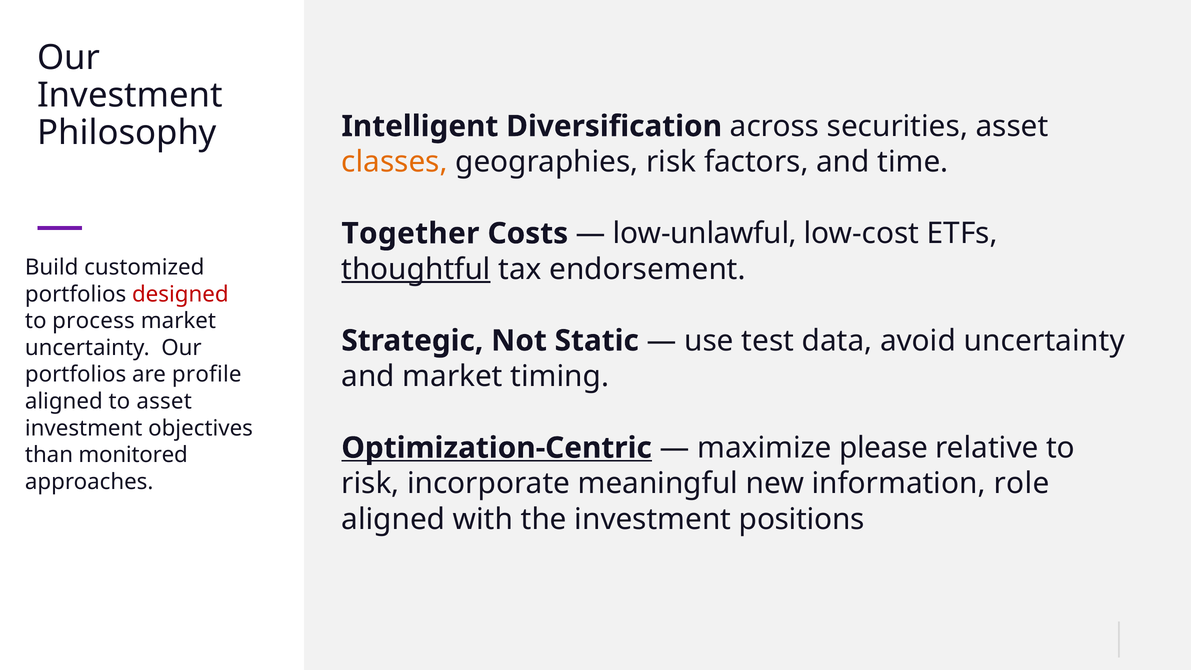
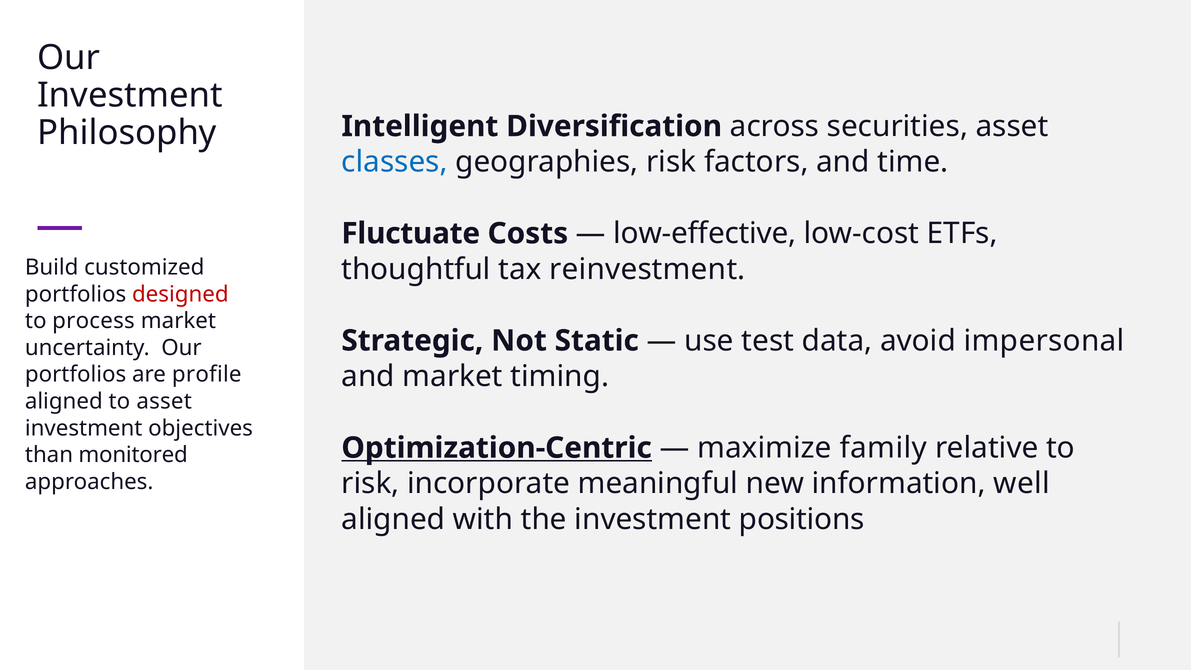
classes colour: orange -> blue (394, 162)
Together: Together -> Fluctuate (411, 233)
low-unlawful: low-unlawful -> low-effective (705, 233)
thoughtful underline: present -> none (416, 269)
endorsement: endorsement -> reinvestment (647, 269)
avoid uncertainty: uncertainty -> impersonal (1044, 341)
please: please -> family (883, 448)
role: role -> well (1022, 484)
